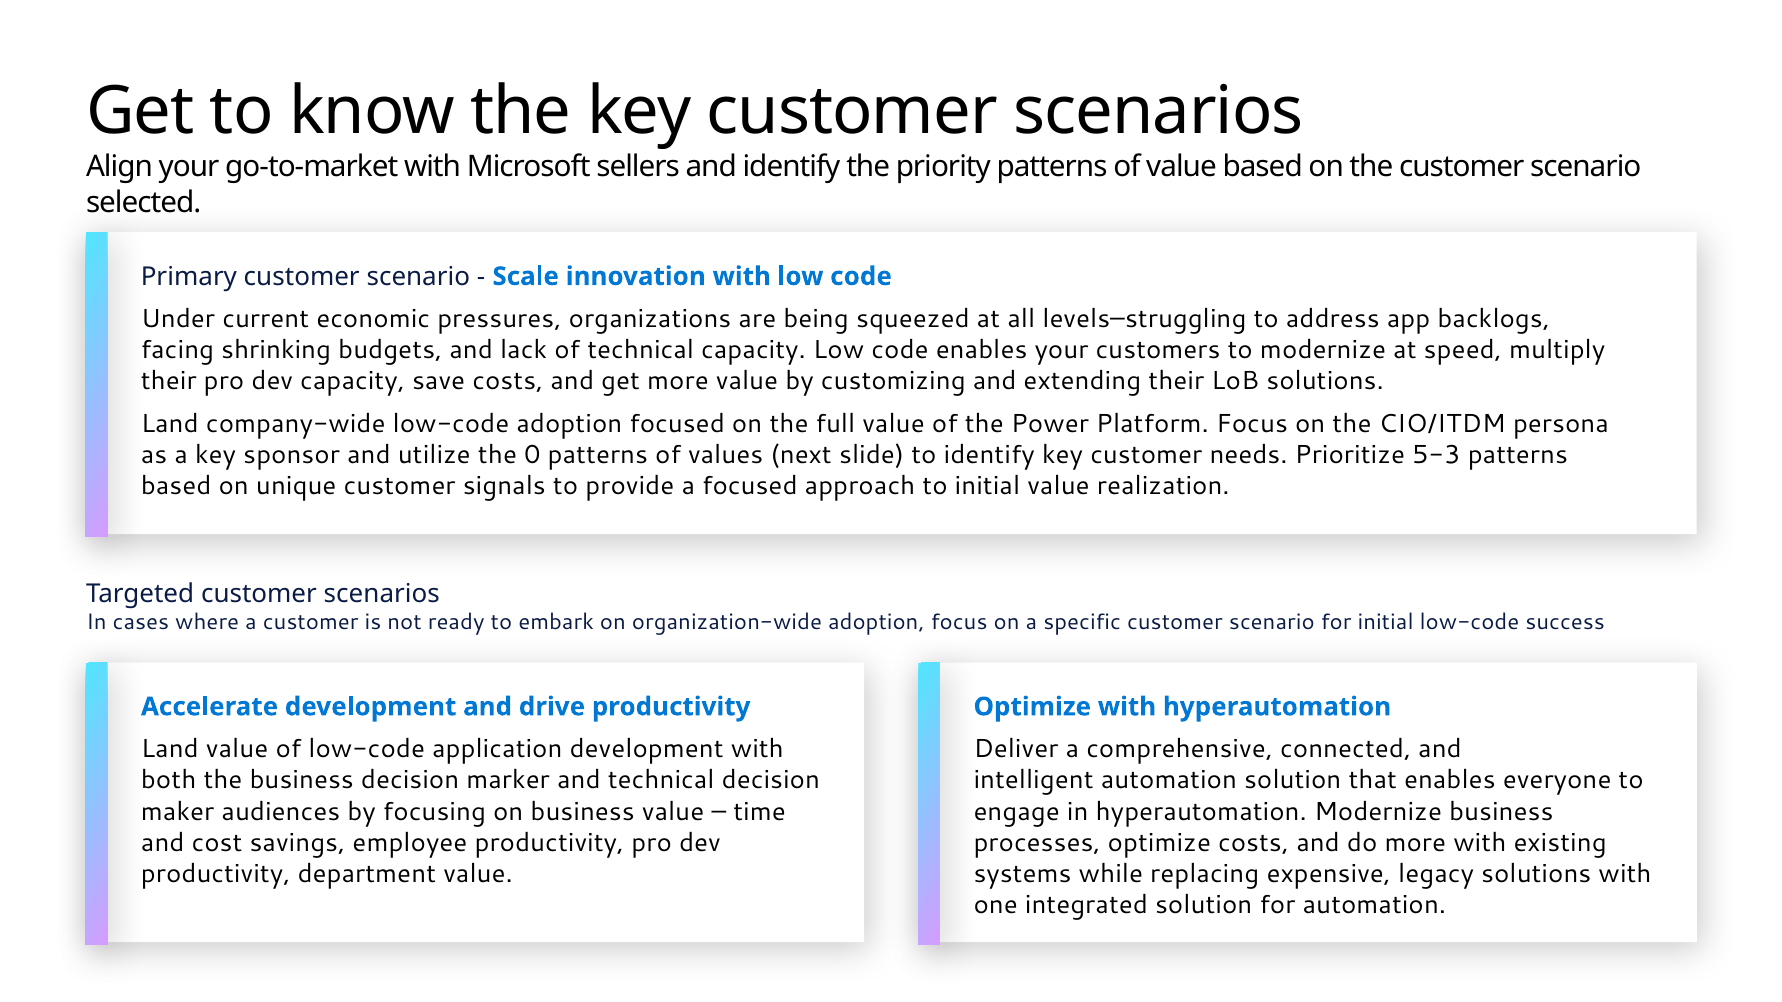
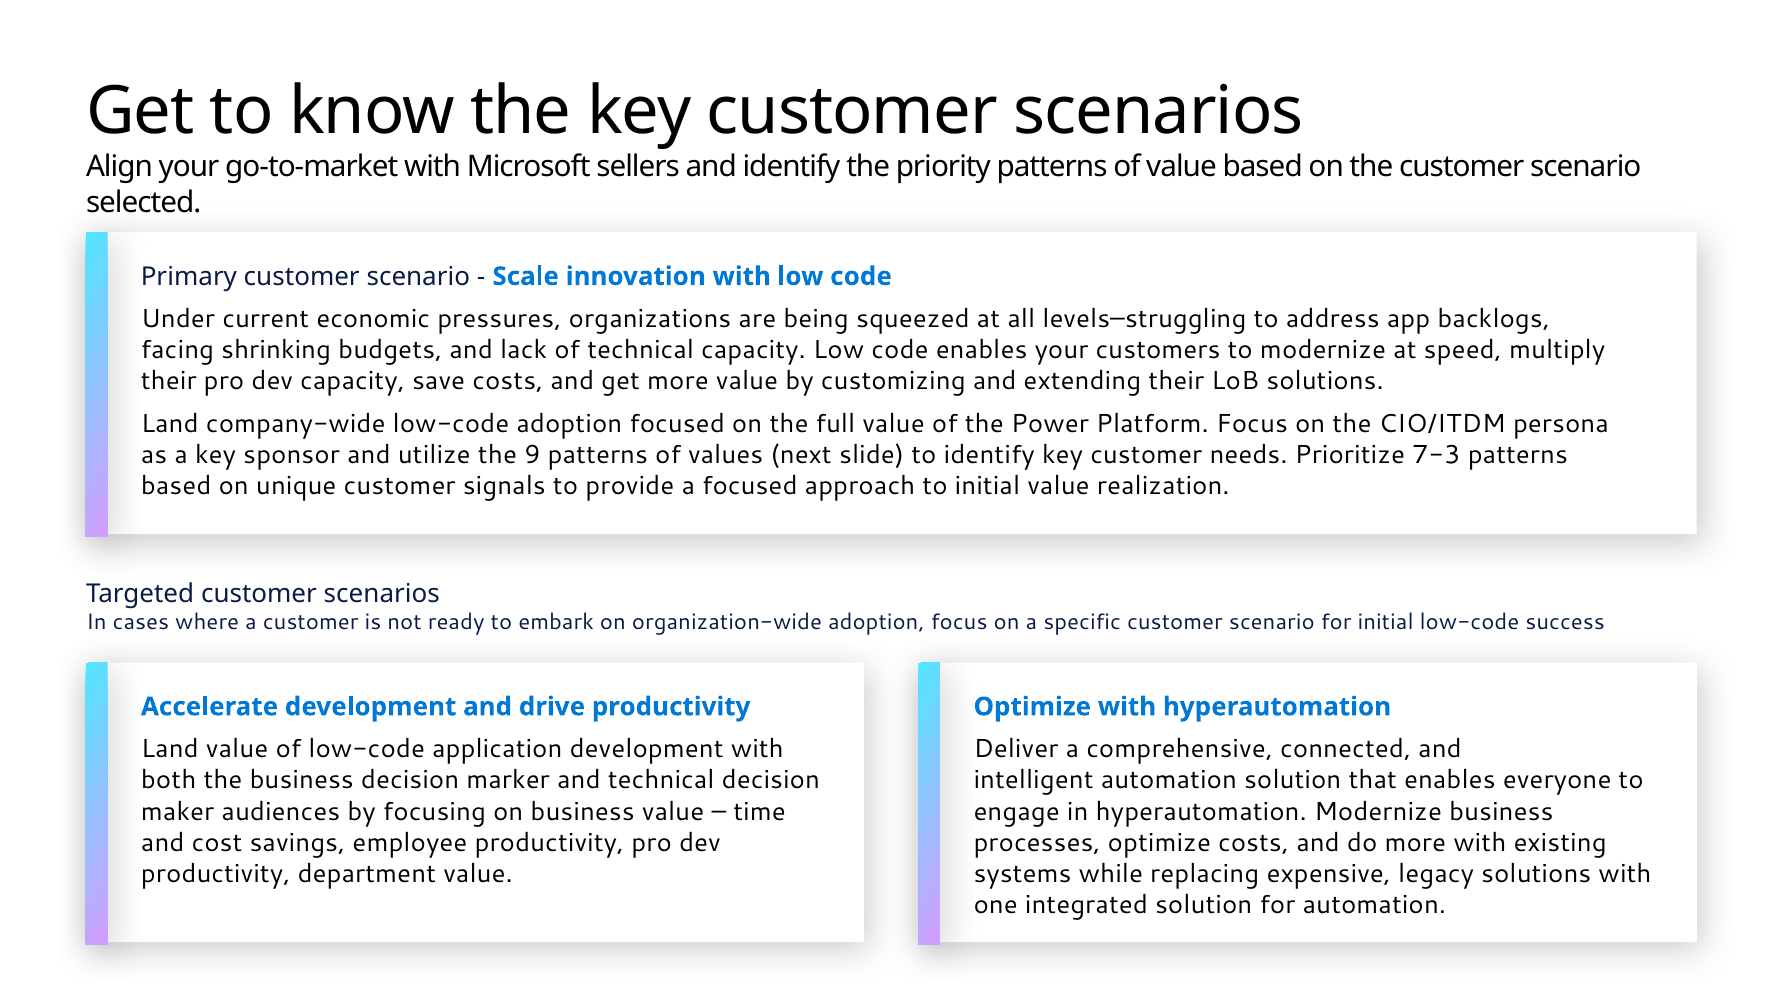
0: 0 -> 9 (532, 455)
5-3: 5-3 -> 7-3 (1436, 455)
